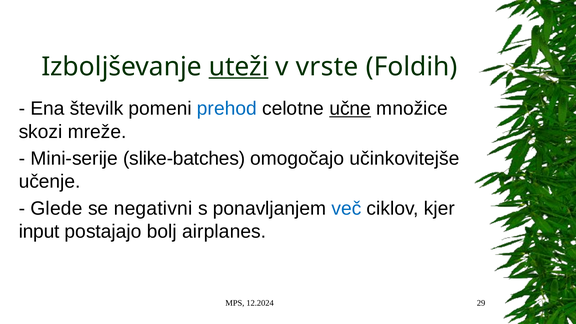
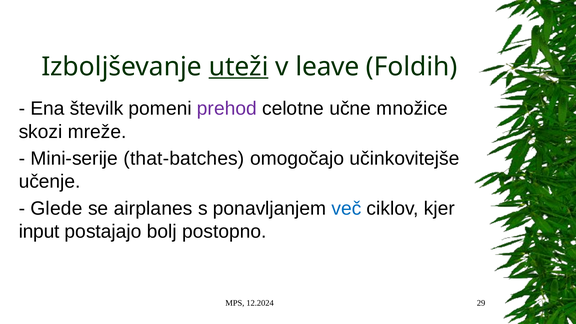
vrste: vrste -> leave (327, 67)
prehod colour: blue -> purple (227, 109)
učne underline: present -> none (350, 109)
slike-batches: slike-batches -> that-batches (184, 159)
negativni: negativni -> airplanes (153, 208)
airplanes: airplanes -> postopno (224, 232)
